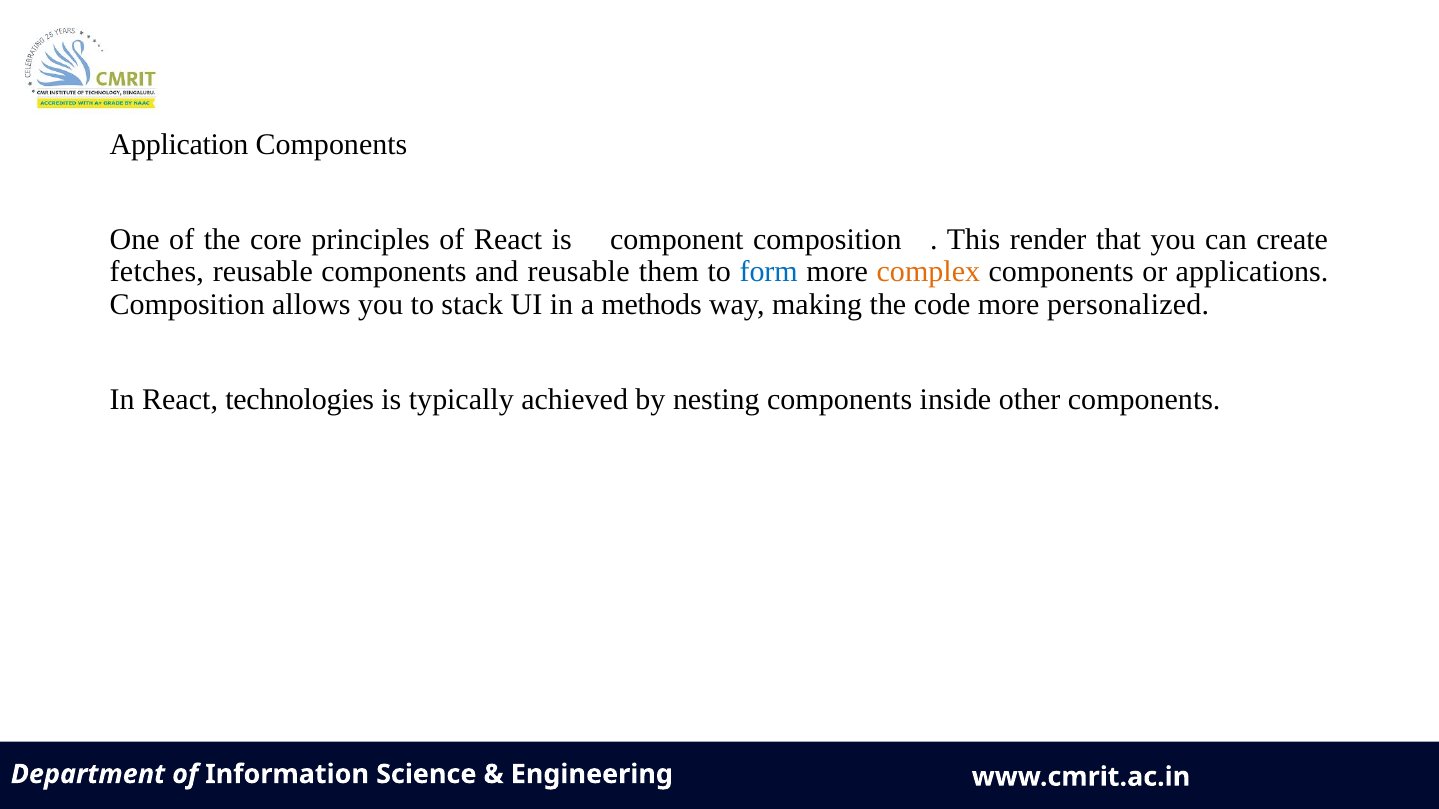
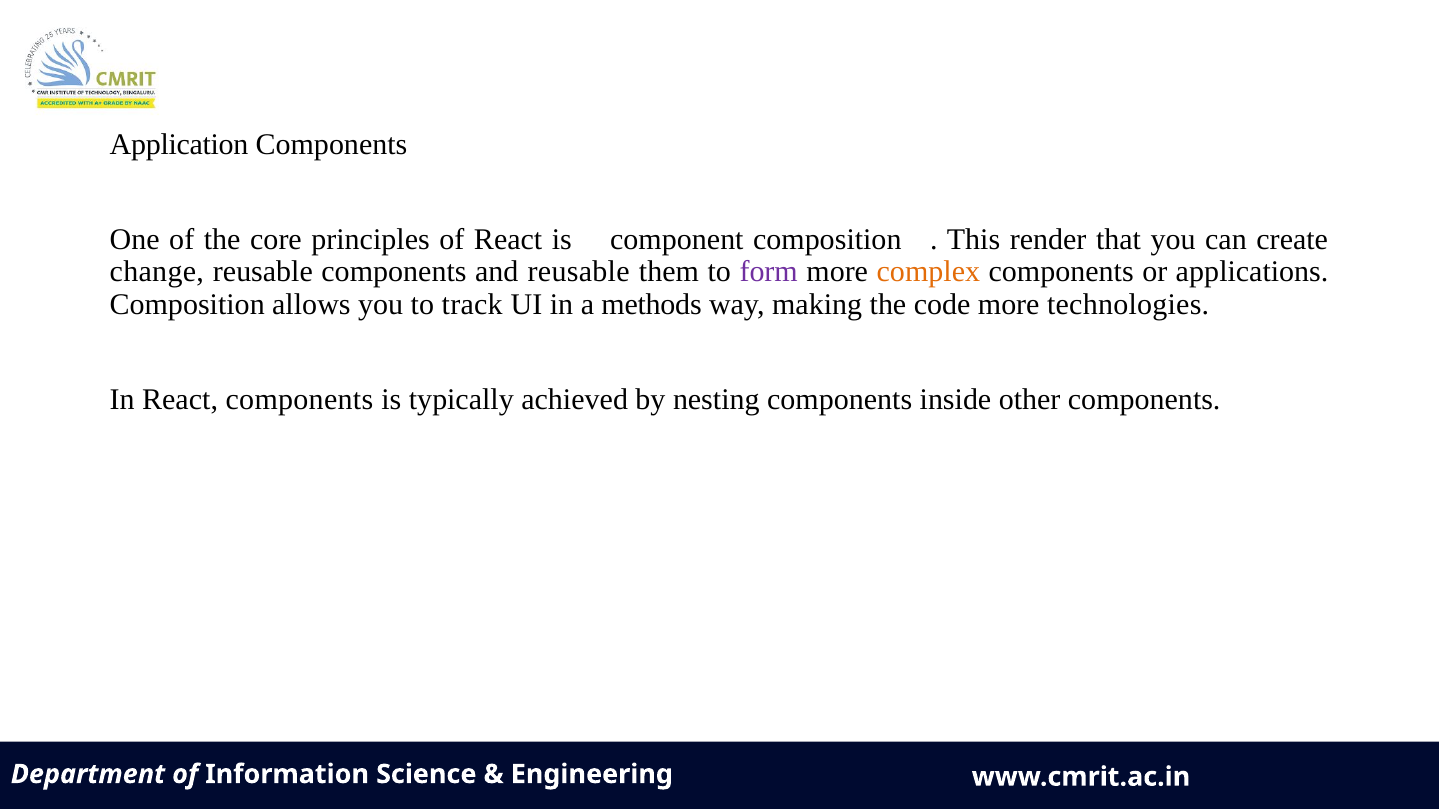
fetches: fetches -> change (157, 272)
form colour: blue -> purple (769, 272)
stack: stack -> track (472, 304)
personalized: personalized -> technologies (1128, 304)
React technologies: technologies -> components (299, 399)
